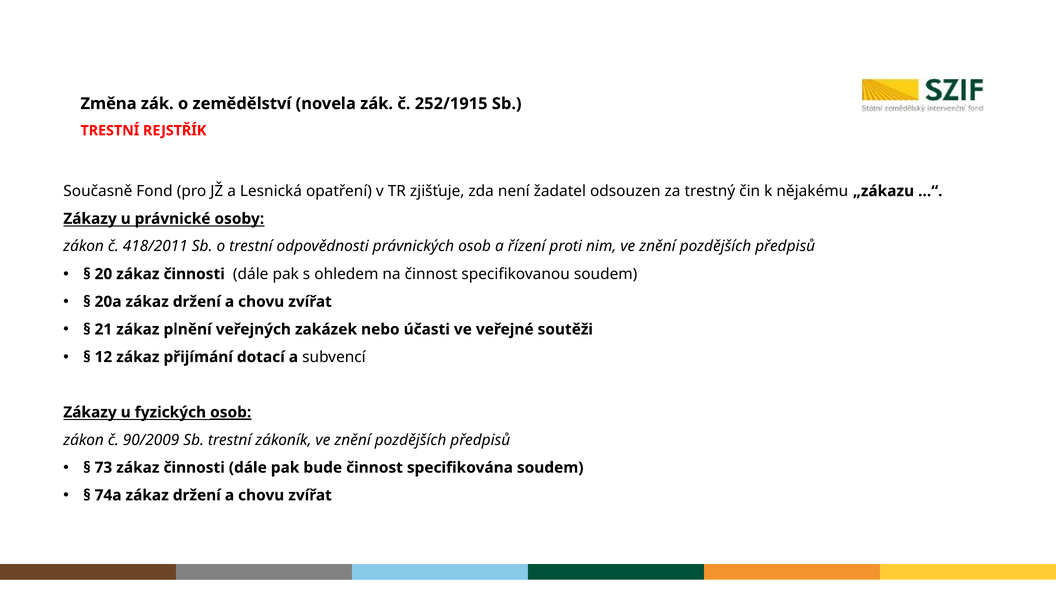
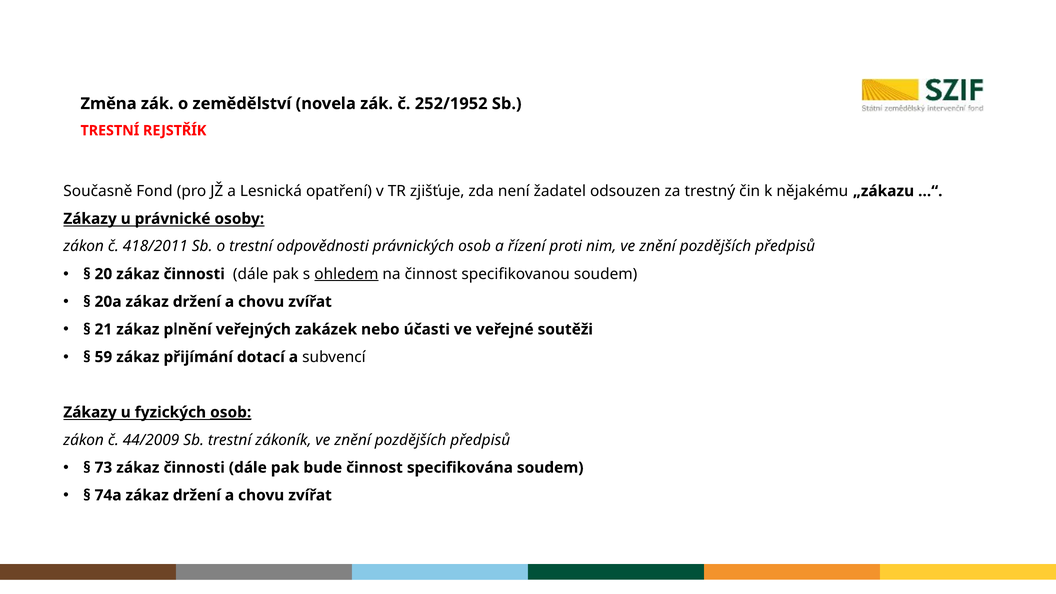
252/1915: 252/1915 -> 252/1952 (451, 104)
ohledem underline: none -> present (346, 274)
12: 12 -> 59 (103, 357)
90/2009: 90/2009 -> 44/2009 (151, 440)
